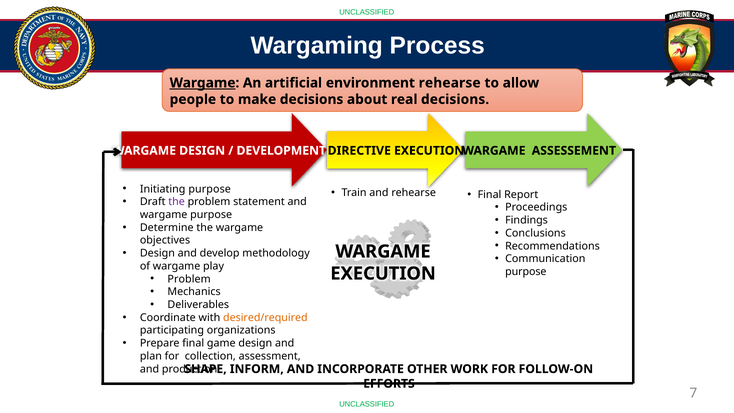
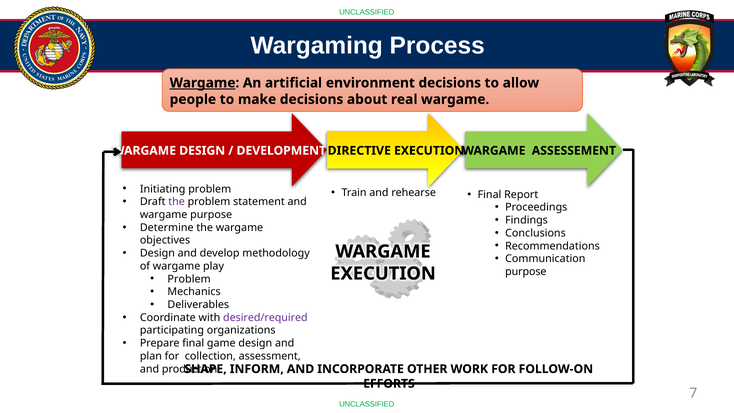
environment rehearse: rehearse -> decisions (450, 83)
real decisions: decisions -> wargame (455, 99)
Initiating purpose: purpose -> problem (210, 189)
desired/required colour: orange -> purple (265, 317)
